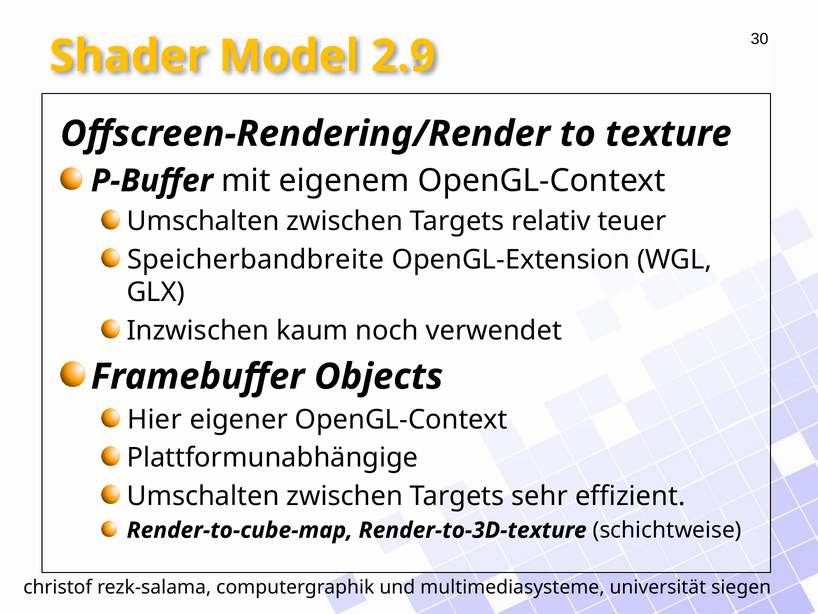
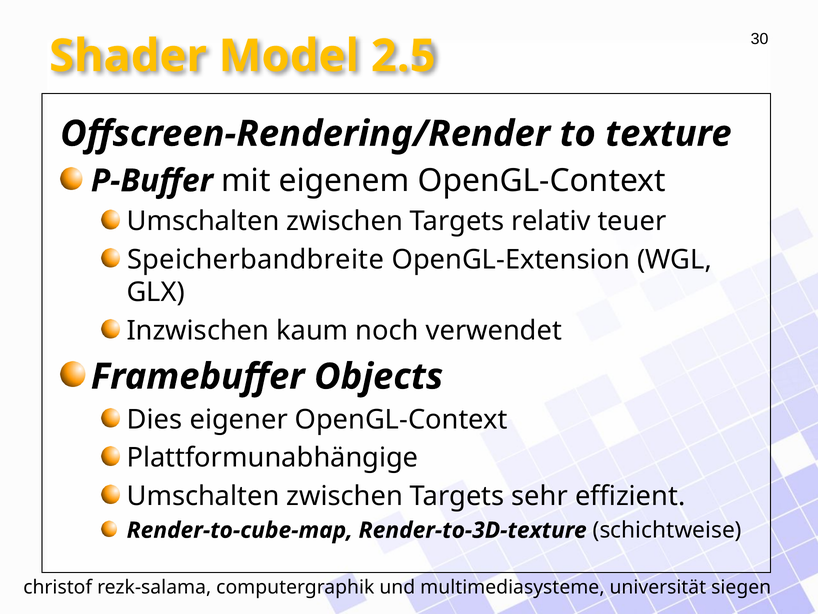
2.9: 2.9 -> 2.5 (403, 56)
Hier: Hier -> Dies (155, 419)
